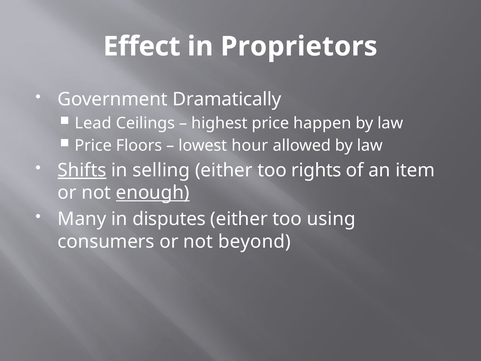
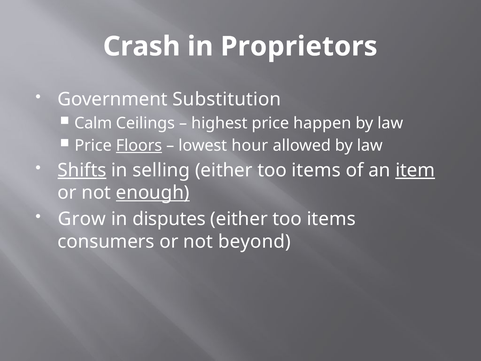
Effect: Effect -> Crash (142, 46)
Dramatically: Dramatically -> Substitution (227, 99)
Lead: Lead -> Calm (93, 123)
Floors underline: none -> present (139, 145)
rights: rights -> items (316, 170)
item underline: none -> present (415, 170)
Many: Many -> Grow (82, 219)
using: using -> items (331, 219)
